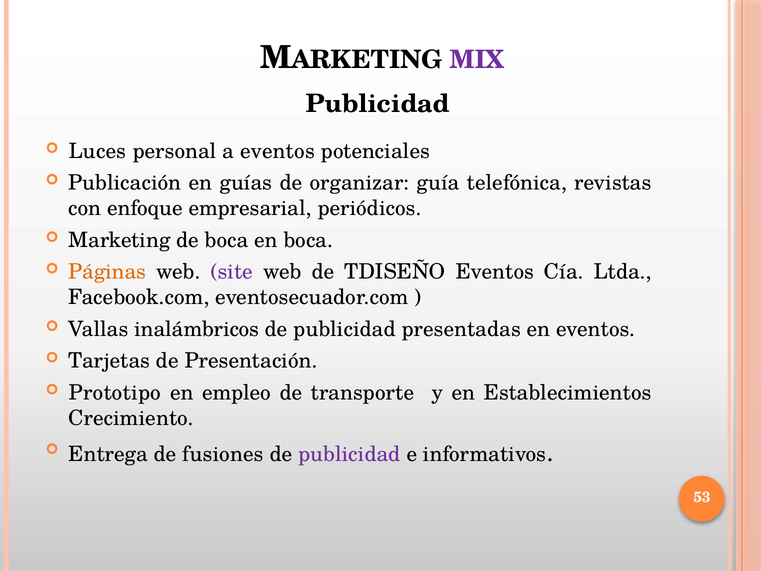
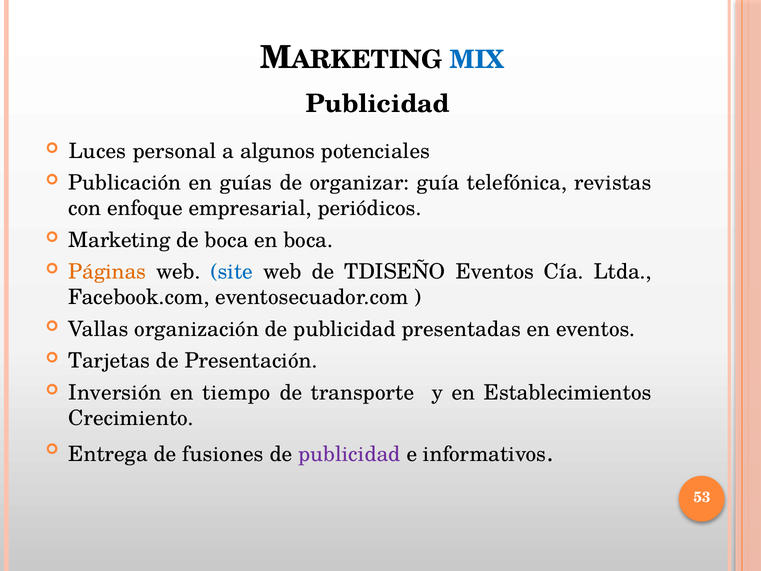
MIX colour: purple -> blue (477, 60)
a eventos: eventos -> algunos (278, 151)
site colour: purple -> blue (232, 272)
inalámbricos: inalámbricos -> organización (197, 329)
Prototipo: Prototipo -> Inversión (115, 392)
empleo: empleo -> tiempo (236, 392)
